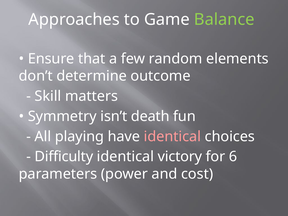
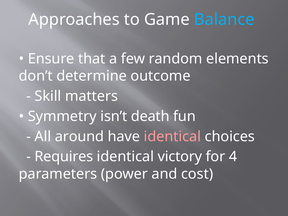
Balance colour: light green -> light blue (224, 19)
playing: playing -> around (79, 136)
Difficulty: Difficulty -> Requires (64, 157)
6: 6 -> 4 (233, 157)
